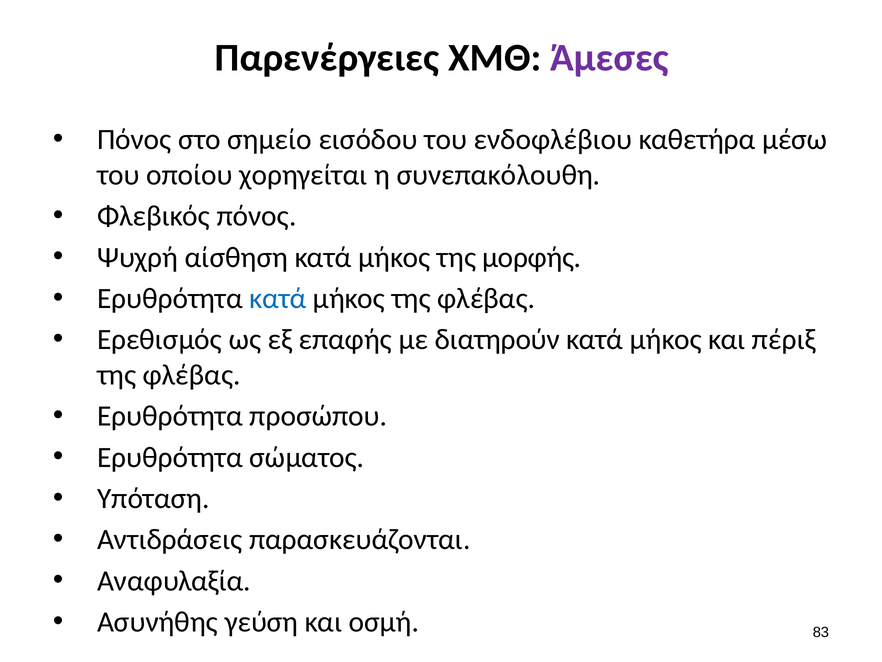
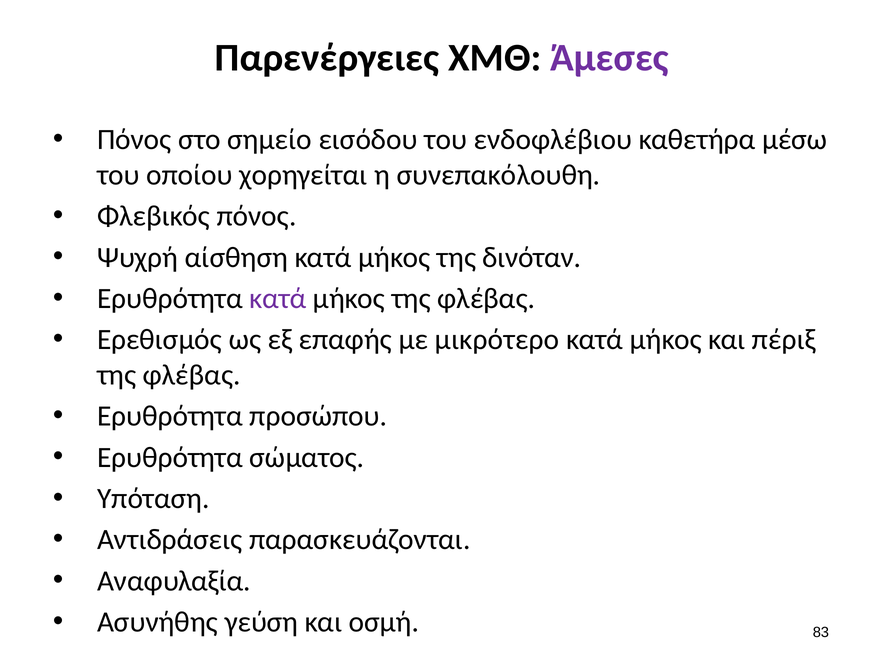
μορφής: μορφής -> δινόταν (532, 257)
κατά colour: blue -> purple (278, 298)
διατηρούν: διατηρούν -> μικρότερο (497, 339)
